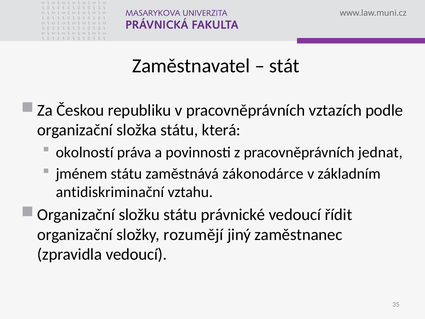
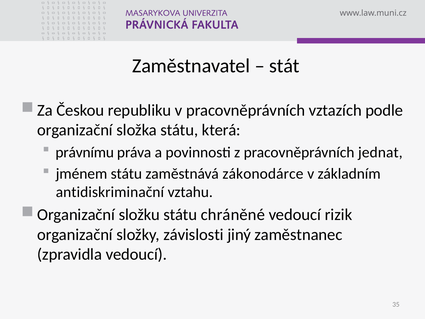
okolností: okolností -> právnímu (85, 152)
právnické: právnické -> chráněné (233, 215)
řídit: řídit -> rizik (338, 215)
rozumějí: rozumějí -> závislosti (194, 234)
